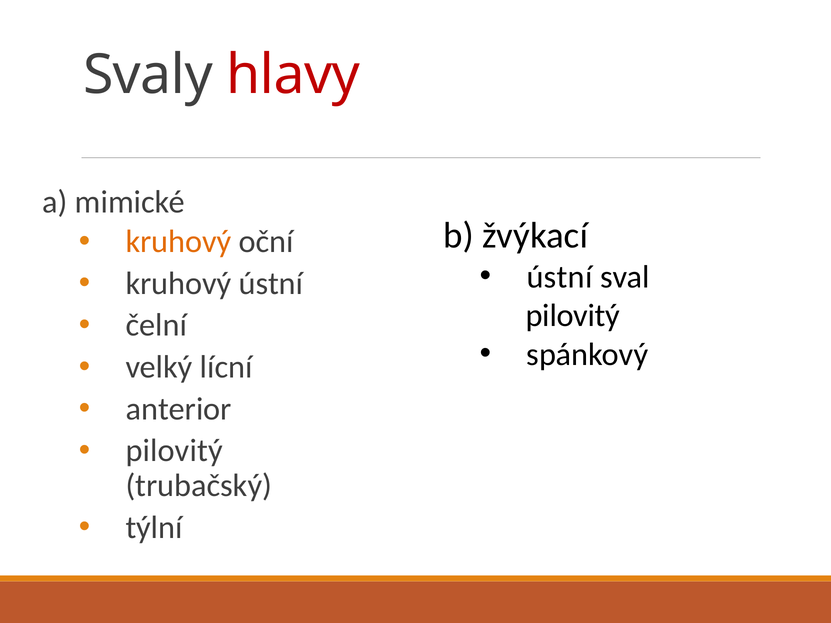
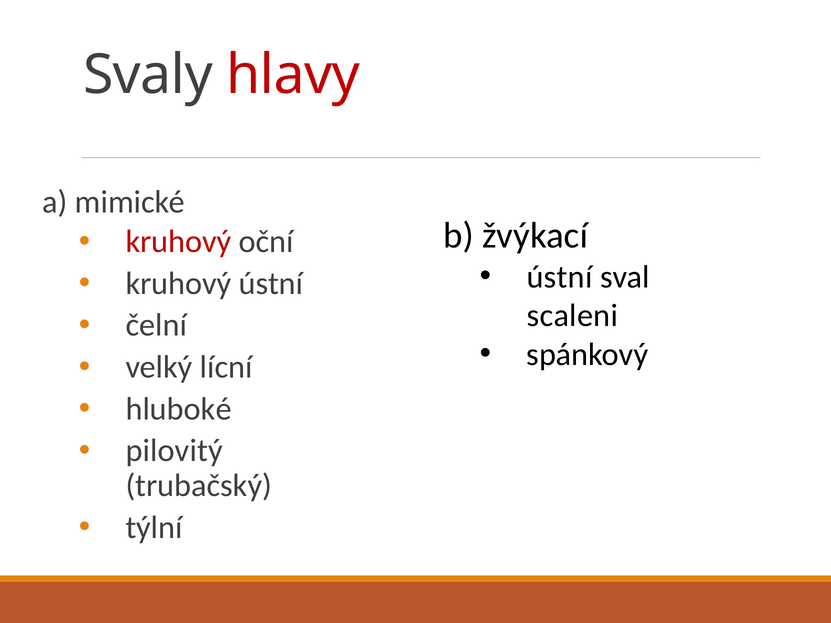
kruhový colour: orange -> red (179, 242)
pilovitý: pilovitý -> scaleni (572, 316)
anterior: anterior -> hluboké (179, 409)
